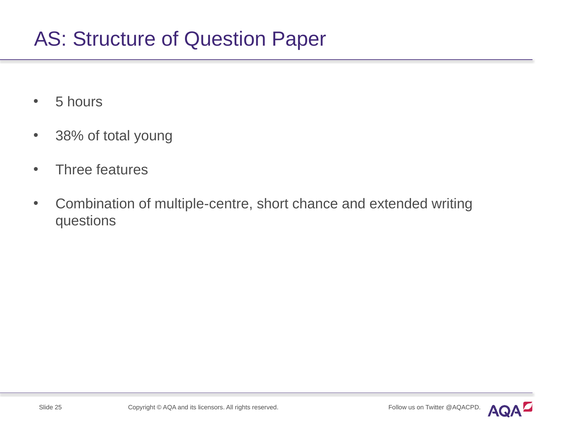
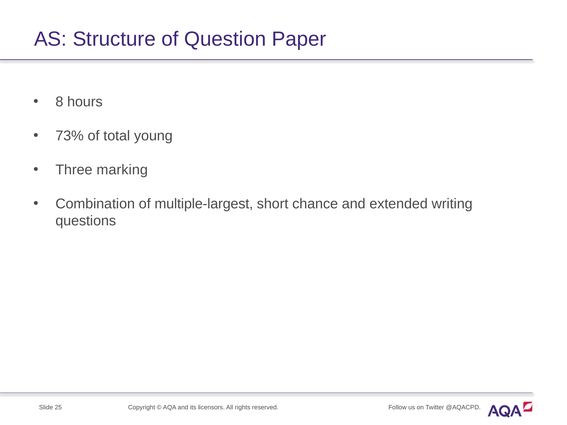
5: 5 -> 8 (59, 102)
38%: 38% -> 73% (70, 136)
features: features -> marking (122, 170)
multiple-centre: multiple-centre -> multiple-largest (204, 204)
